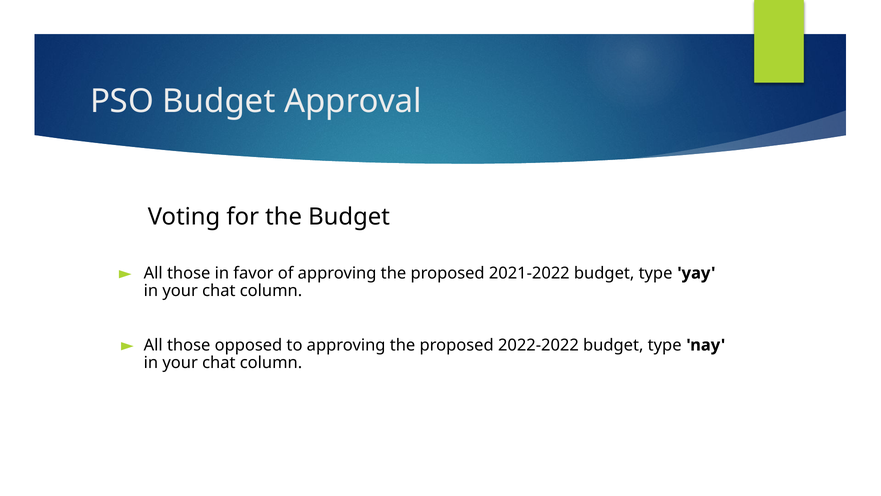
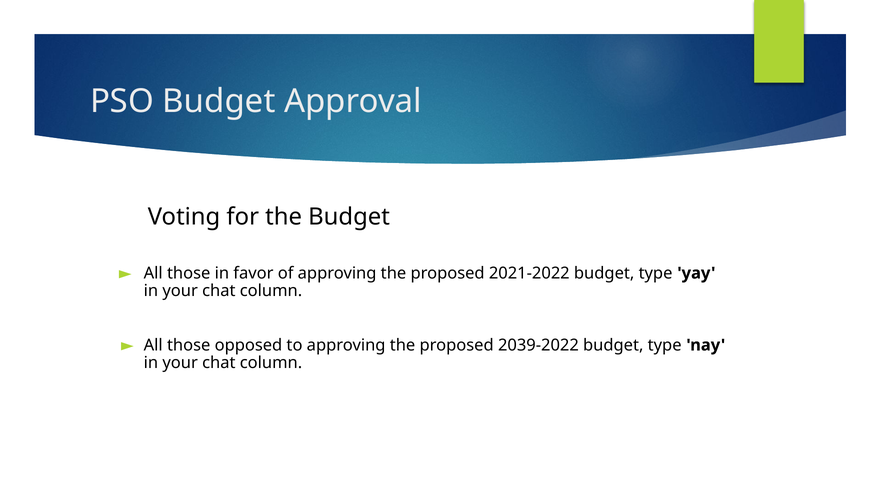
2022-2022: 2022-2022 -> 2039-2022 (538, 345)
